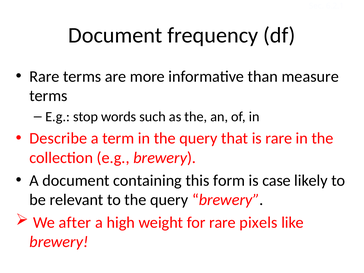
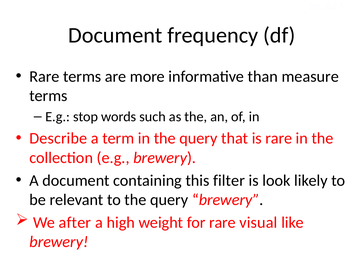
form: form -> filter (229, 180)
case: case -> look (276, 180)
pixels: pixels -> visual (258, 222)
